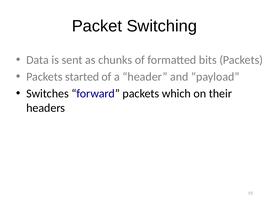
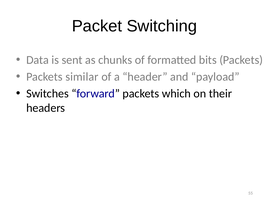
started: started -> similar (82, 77)
